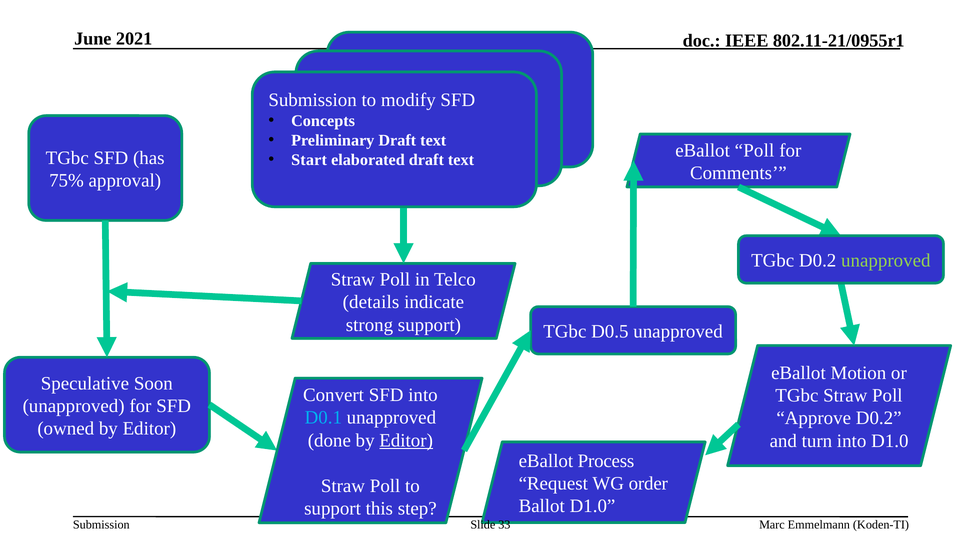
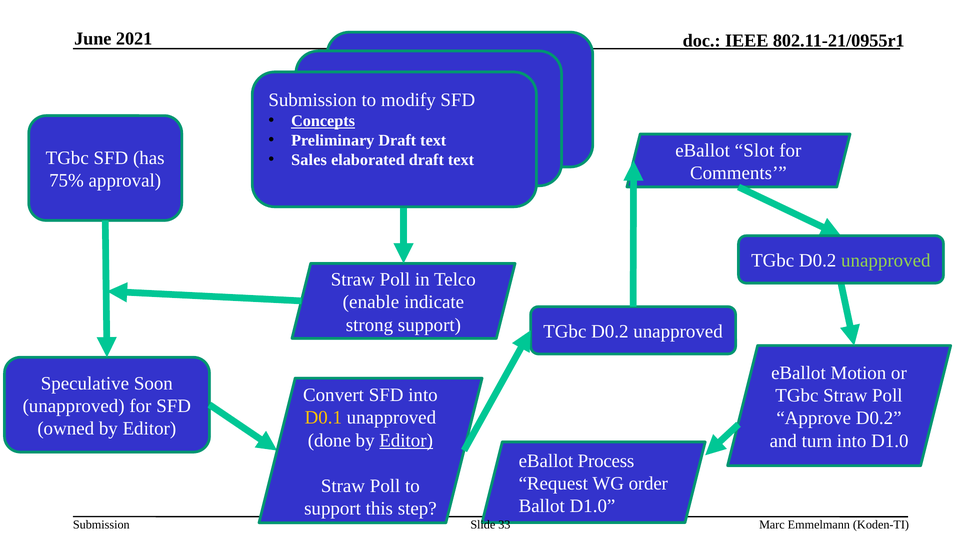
Concepts underline: none -> present (323, 121)
eBallot Poll: Poll -> Slot (755, 151)
Start: Start -> Sales (309, 160)
details: details -> enable (371, 302)
D0.5: D0.5 -> D0.2 (610, 332)
D0.1 colour: light blue -> yellow (323, 418)
